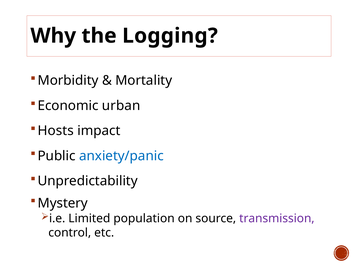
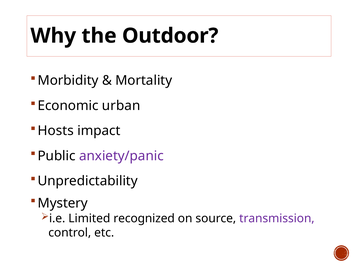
Logging: Logging -> Outdoor (170, 36)
anxiety/panic colour: blue -> purple (121, 156)
population: population -> recognized (144, 218)
